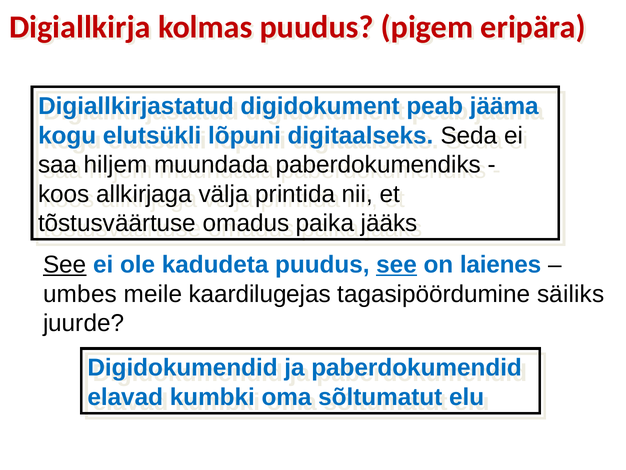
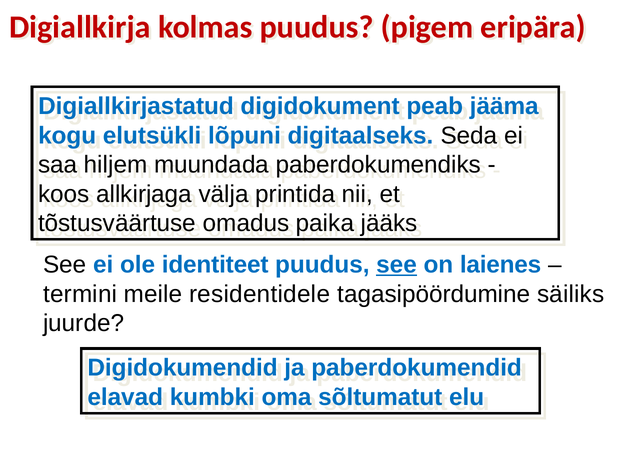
See underline: present -> none (65, 265)
kadudeta: kadudeta -> identiteet (215, 265)
umbes: umbes -> termini (80, 294)
kaardilugejas: kaardilugejas -> residentidele (260, 294)
